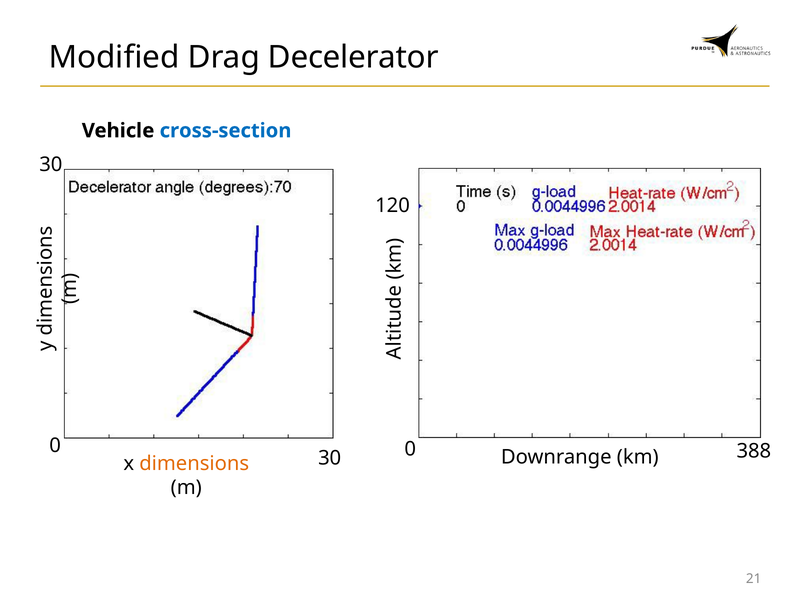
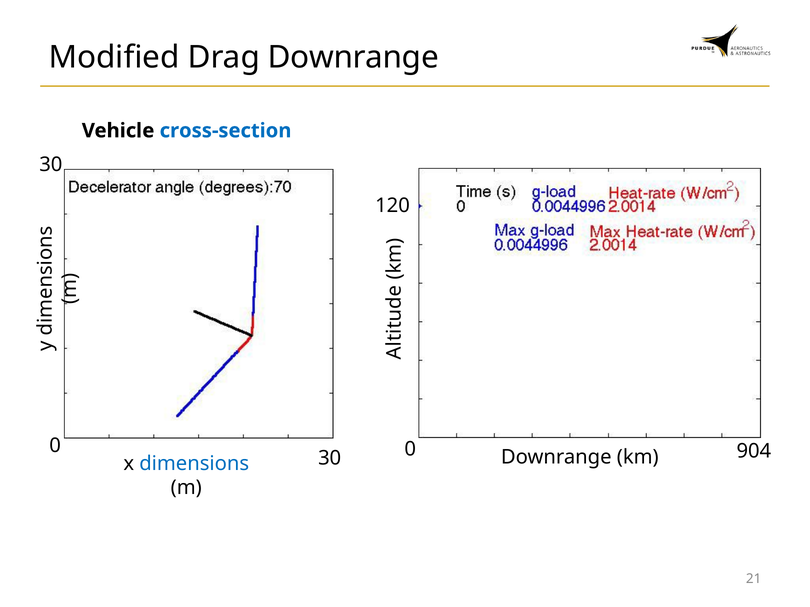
Drag Decelerator: Decelerator -> Downrange (353, 57)
388: 388 -> 904 (754, 452)
dimensions colour: orange -> blue (194, 464)
